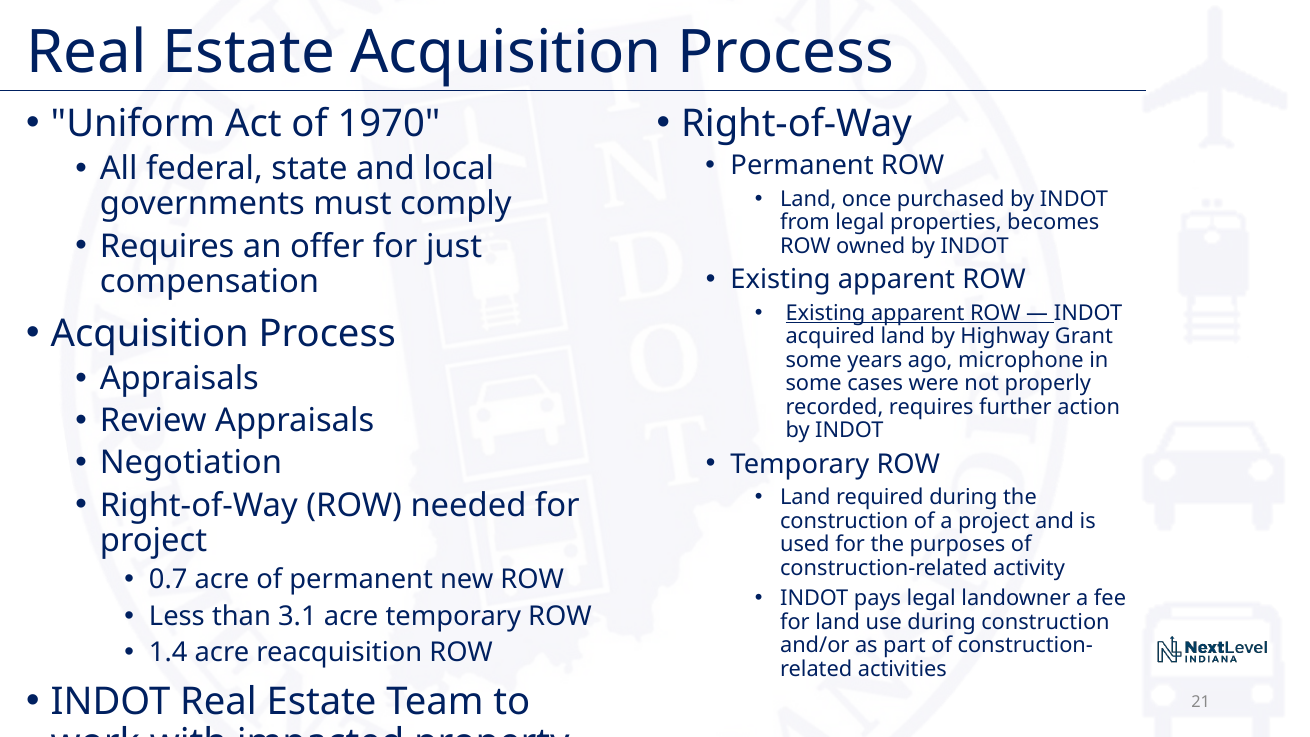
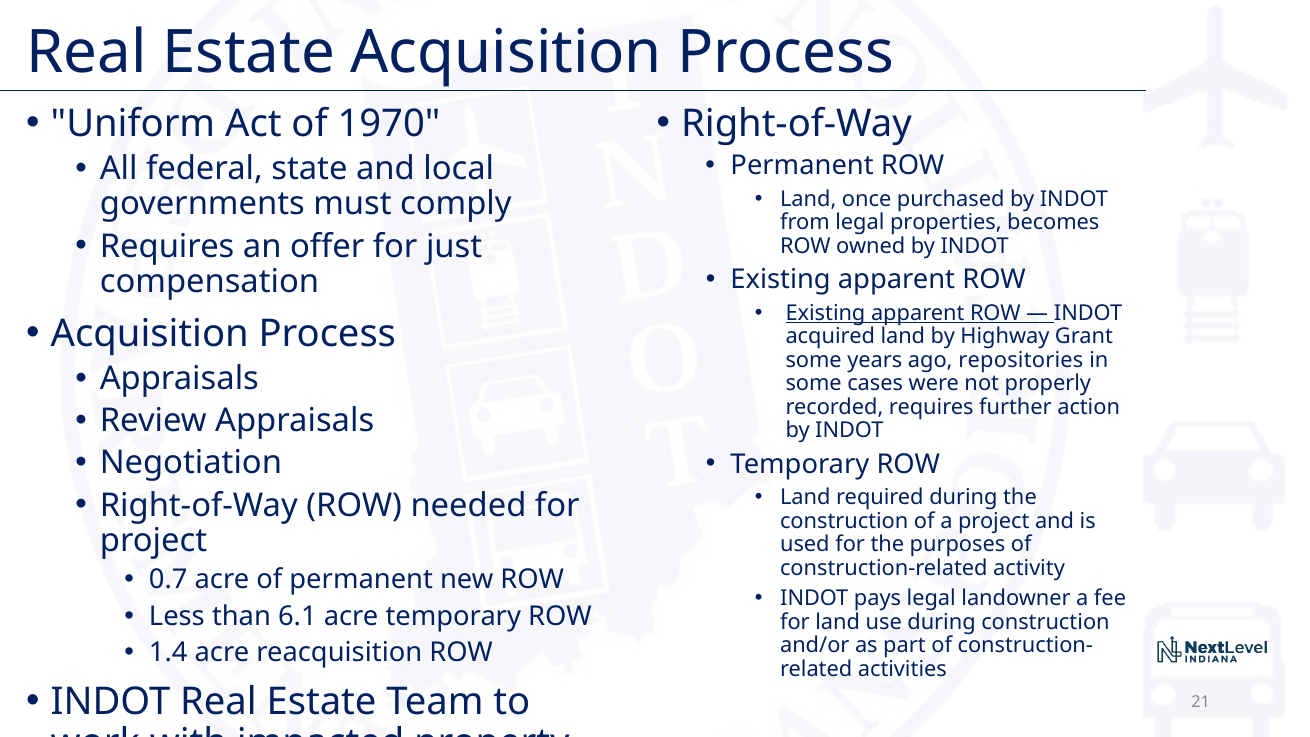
microphone: microphone -> repositories (1021, 360)
3.1: 3.1 -> 6.1 (297, 616)
